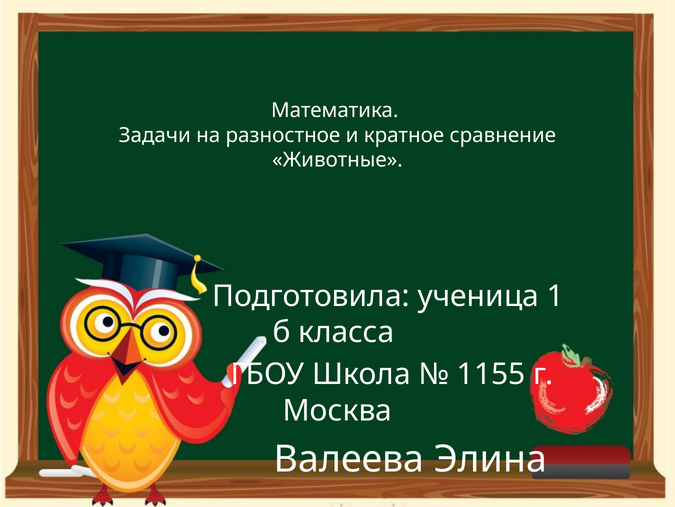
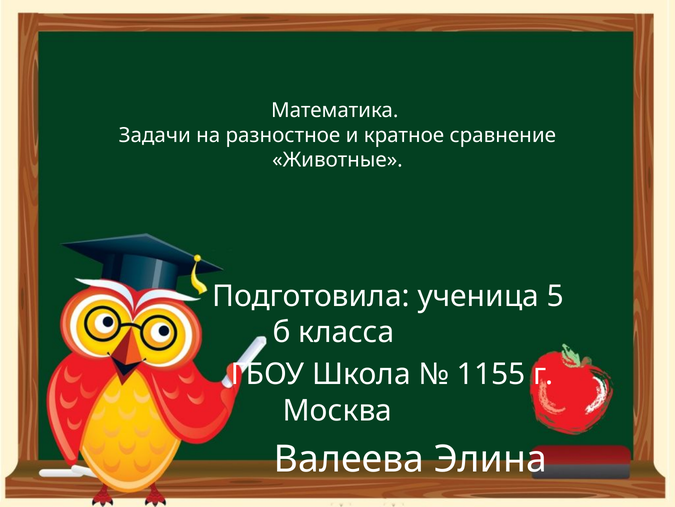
1: 1 -> 5 (555, 296)
